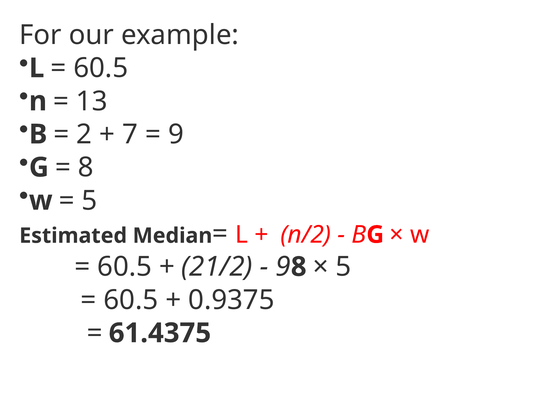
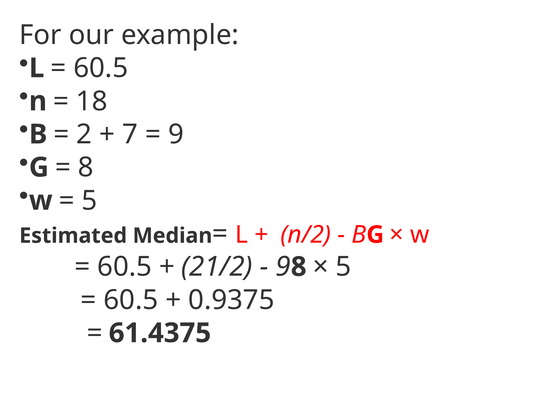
13: 13 -> 18 (92, 101)
